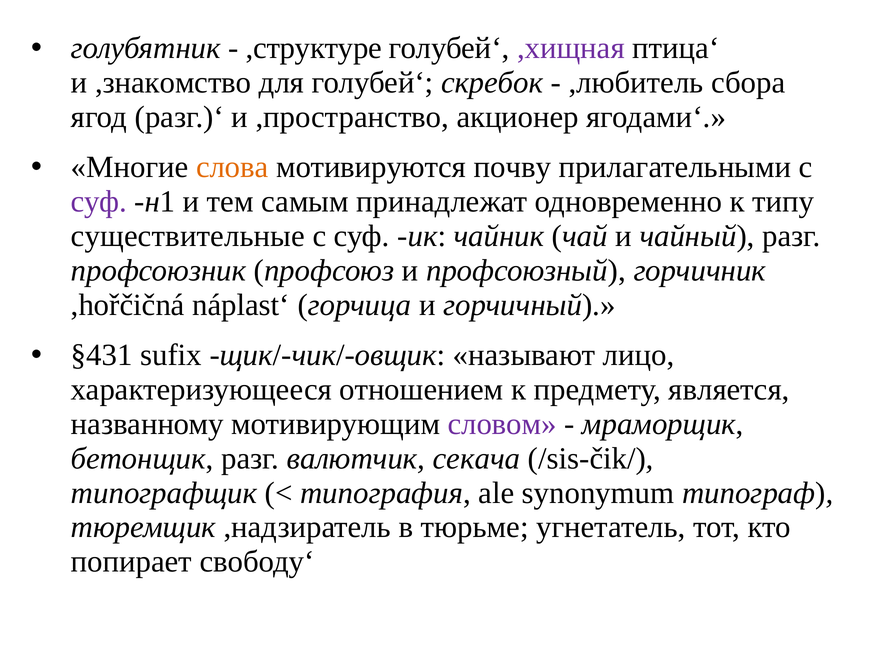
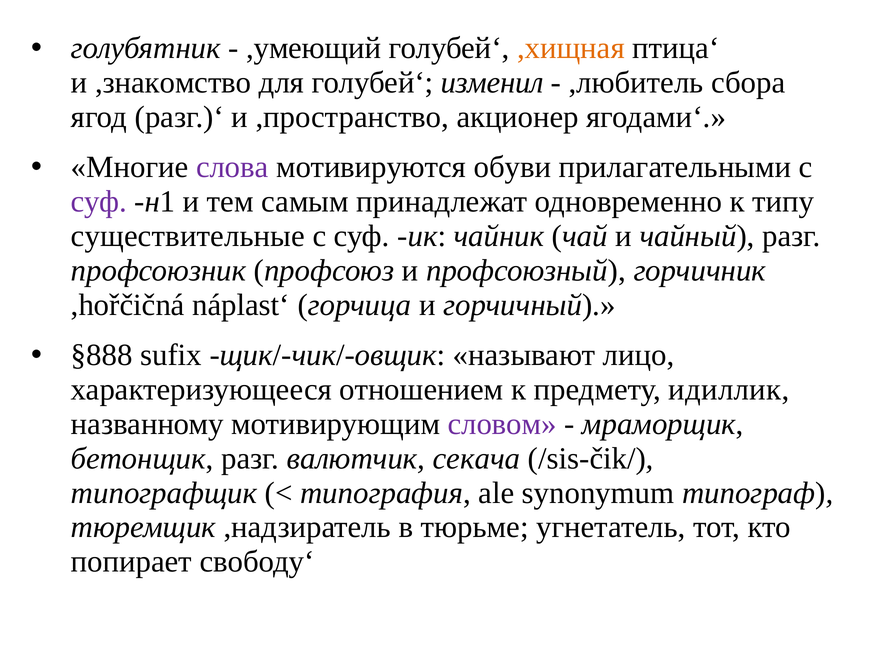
,структуре: ,структуре -> ,умеющий (314, 48)
,хищная colour: purple -> orange (571, 48)
скребок: скребок -> изменил (492, 82)
слова colour: orange -> purple (232, 167)
почву: почву -> обуви (512, 167)
§431: §431 -> §888 (102, 355)
является: является -> идиллик (729, 390)
